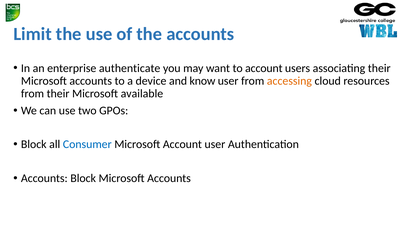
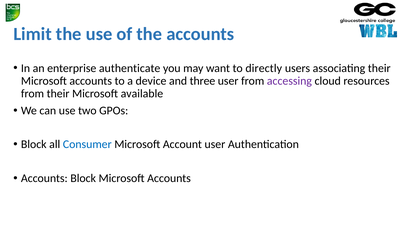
to account: account -> directly (264, 68)
know: know -> three (202, 81)
accessing colour: orange -> purple (289, 81)
